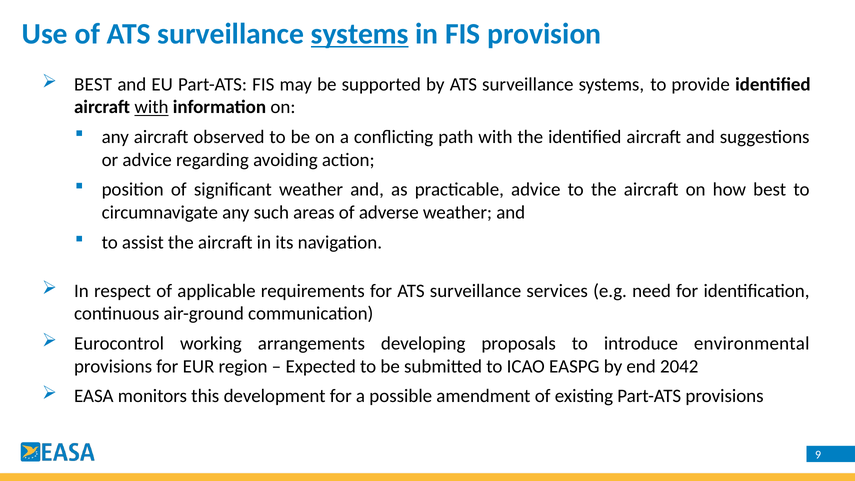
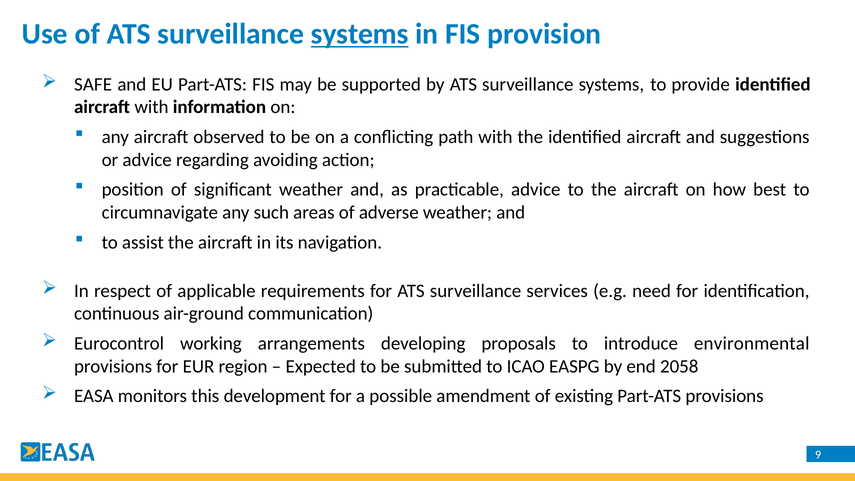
BEST: BEST -> SAFE (93, 84)
with underline: present -> none (151, 107)
2042: 2042 -> 2058 (679, 366)
